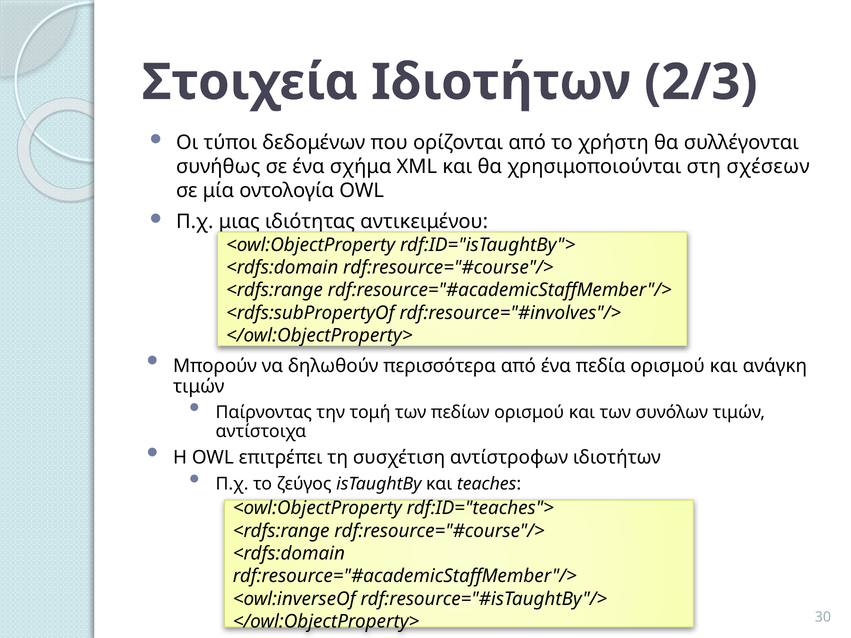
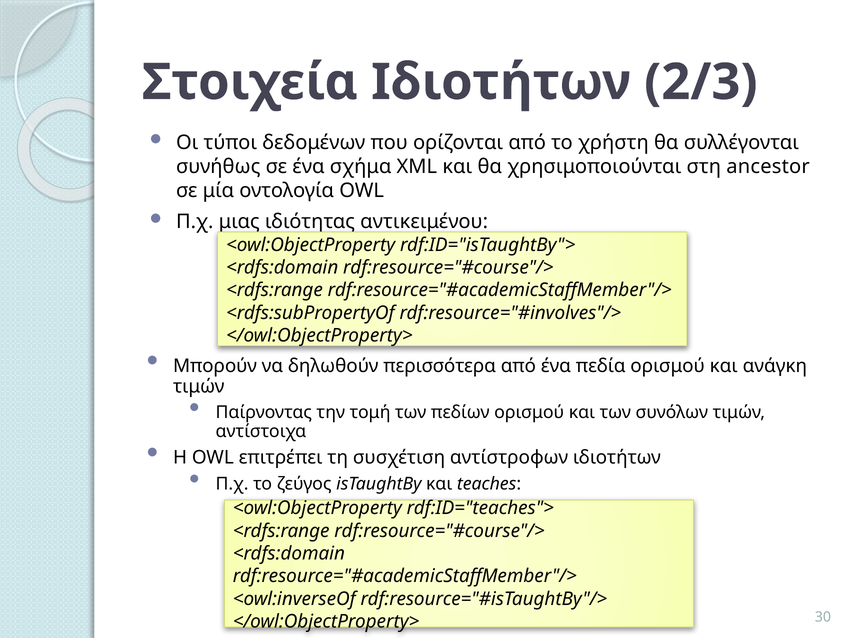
σχέσεων: σχέσεων -> ancestor (768, 167)
